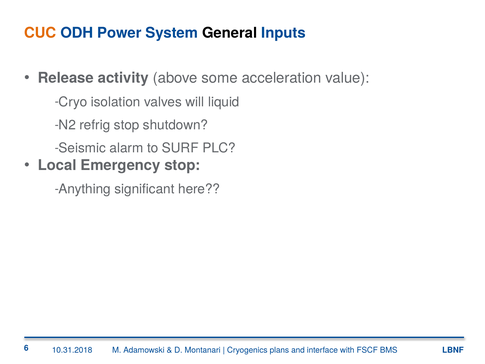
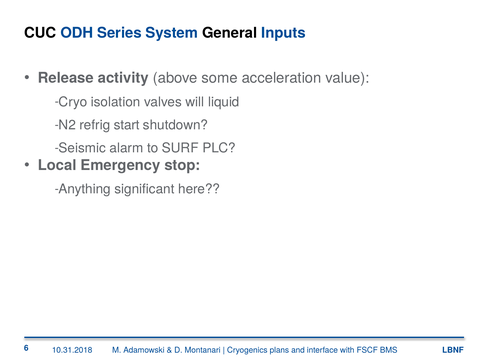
CUC colour: orange -> black (40, 33)
Power: Power -> Series (119, 33)
refrig stop: stop -> start (127, 125)
